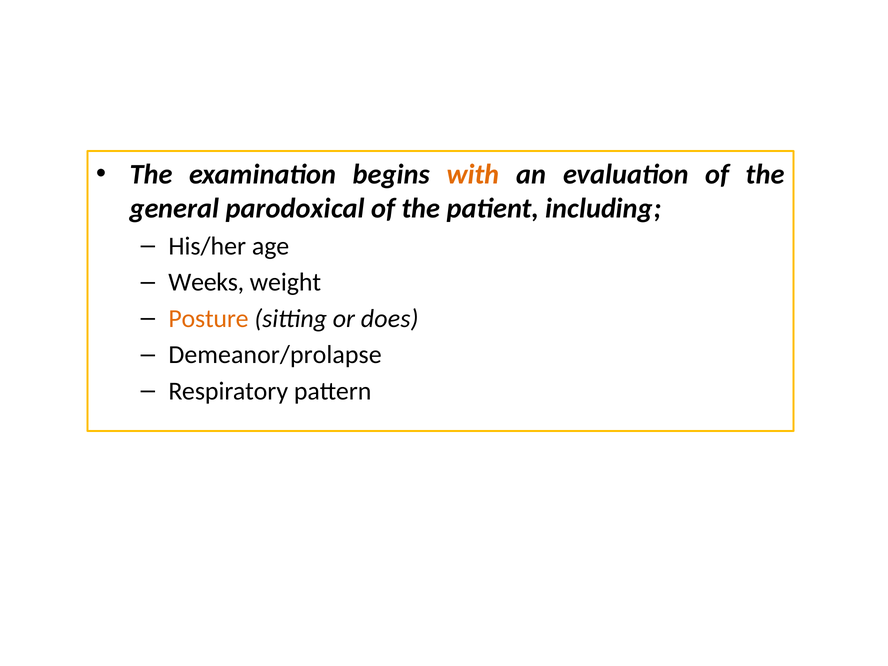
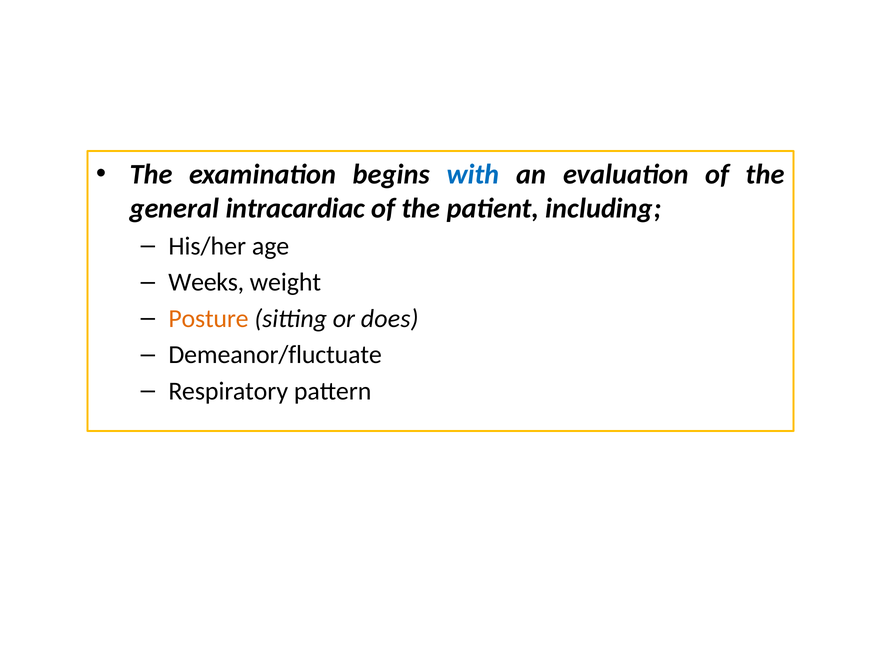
with colour: orange -> blue (473, 175)
parodoxical: parodoxical -> intracardiac (295, 209)
Demeanor/prolapse: Demeanor/prolapse -> Demeanor/fluctuate (275, 355)
